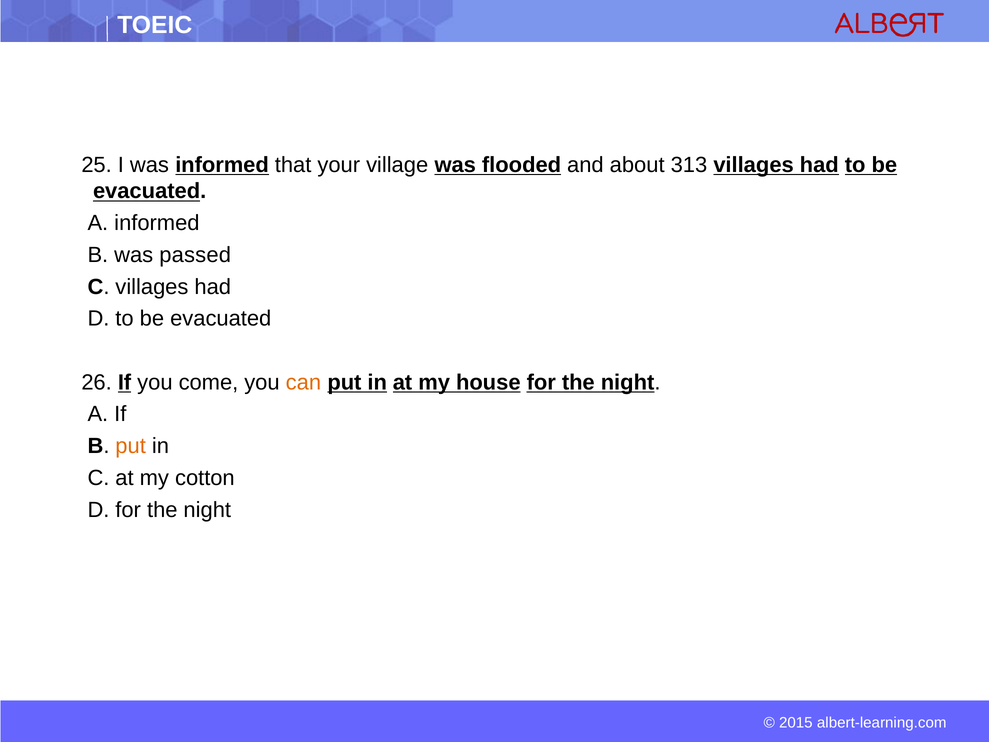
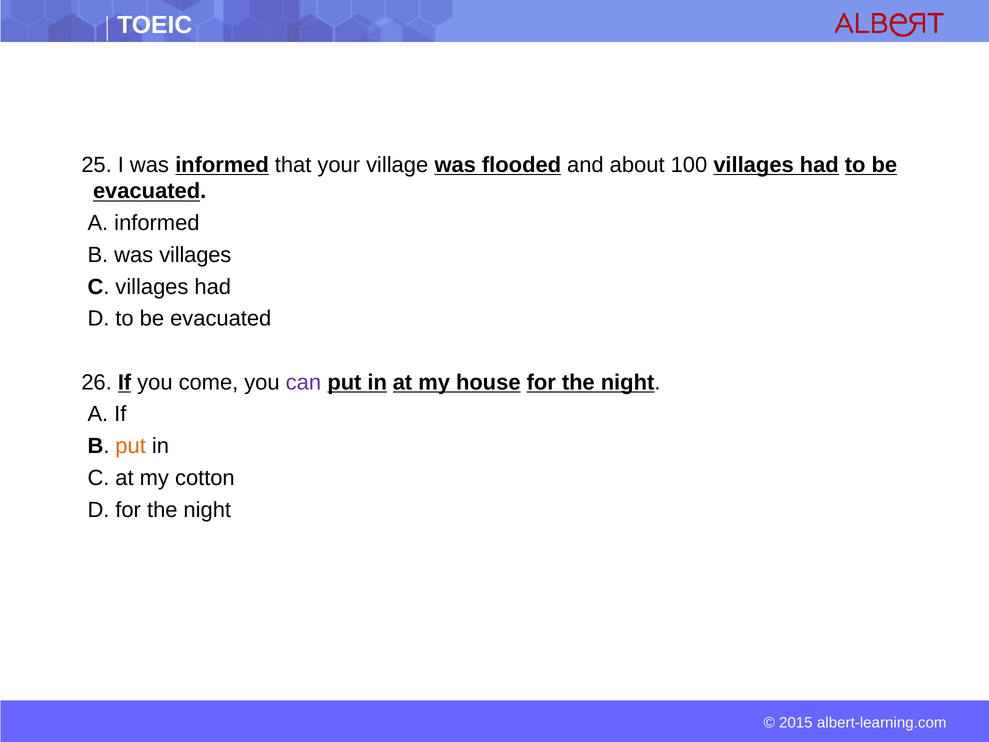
313: 313 -> 100 (689, 165)
was passed: passed -> villages (195, 255)
can colour: orange -> purple (303, 382)
